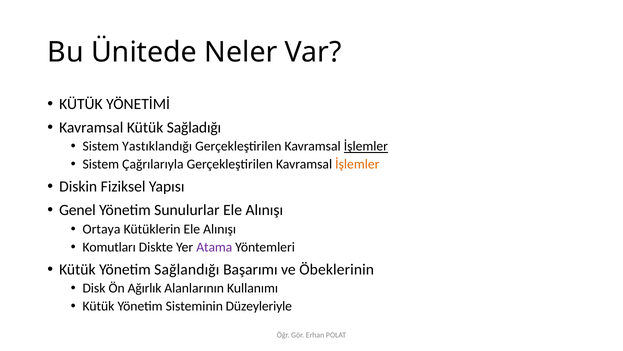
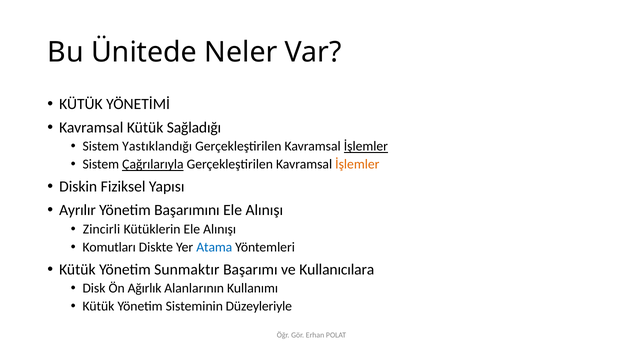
Çağrılarıyla underline: none -> present (153, 164)
Genel: Genel -> Ayrılır (77, 210)
Sunulurlar: Sunulurlar -> Başarımını (187, 210)
Ortaya: Ortaya -> Zincirli (102, 229)
Atama colour: purple -> blue (214, 247)
Sağlandığı: Sağlandığı -> Sunmaktır (187, 269)
Öbeklerinin: Öbeklerinin -> Kullanıcılara (337, 269)
